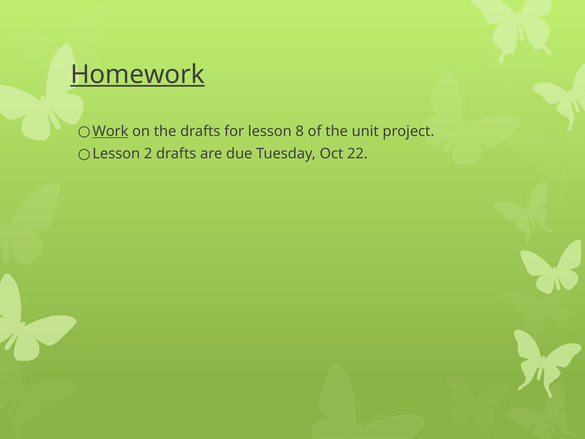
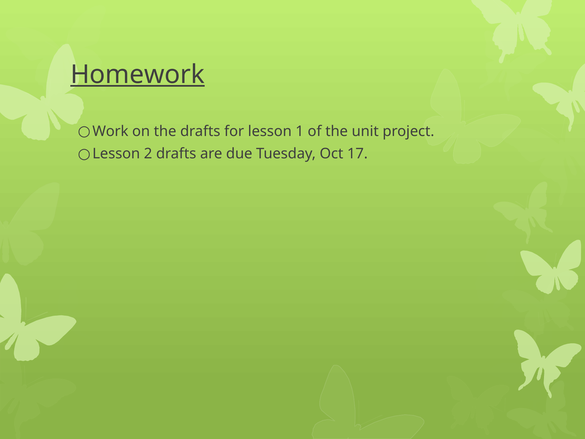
Work underline: present -> none (110, 131)
8: 8 -> 1 (300, 131)
22: 22 -> 17 (357, 154)
